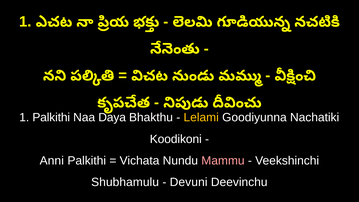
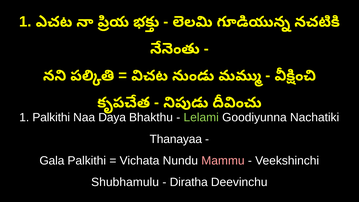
Lelami colour: yellow -> light green (201, 117)
Koodikoni: Koodikoni -> Thanayaa (176, 139)
Anni: Anni -> Gala (52, 161)
Devuni: Devuni -> Diratha (189, 182)
